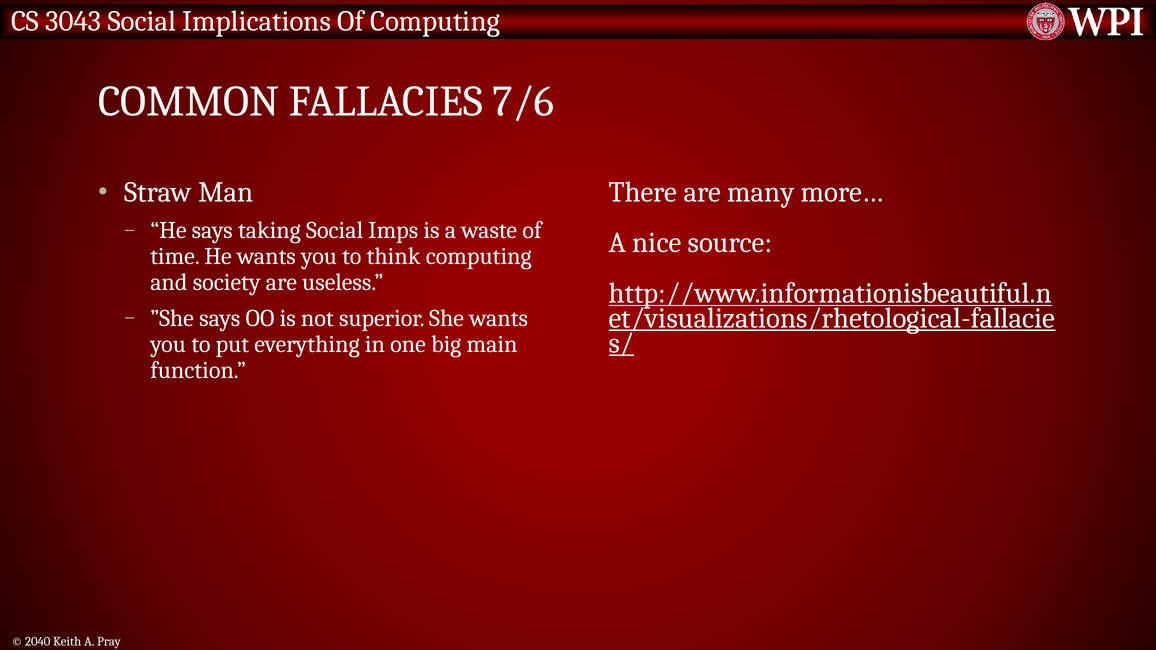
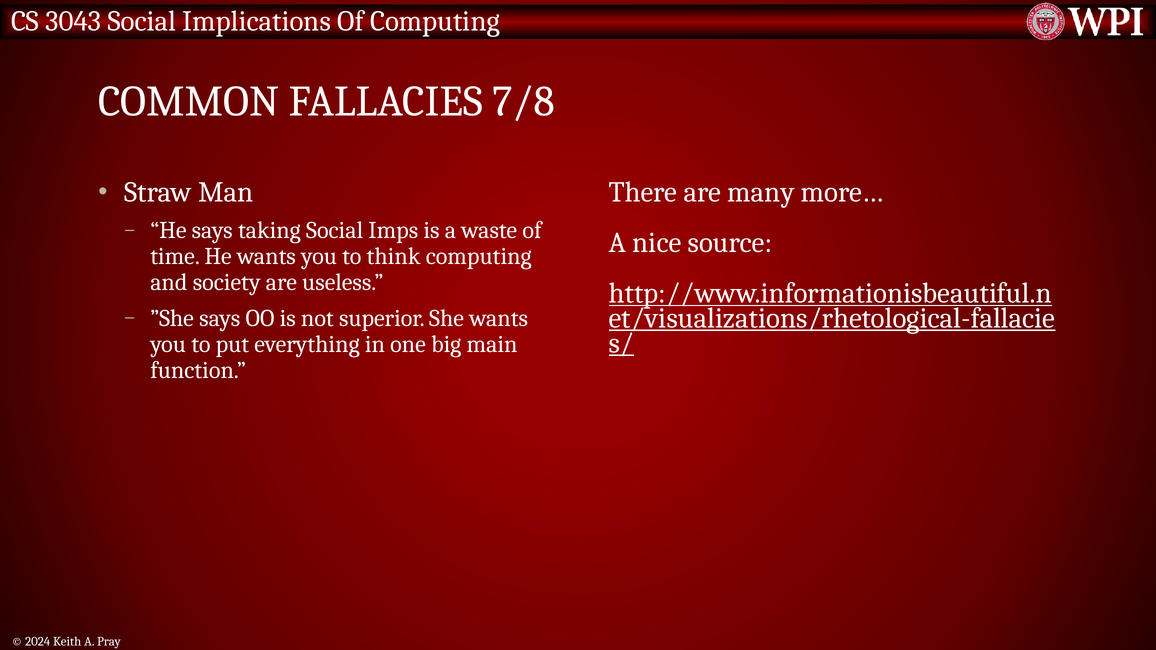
7/6: 7/6 -> 7/8 (523, 102)
2040: 2040 -> 2024 (38, 642)
